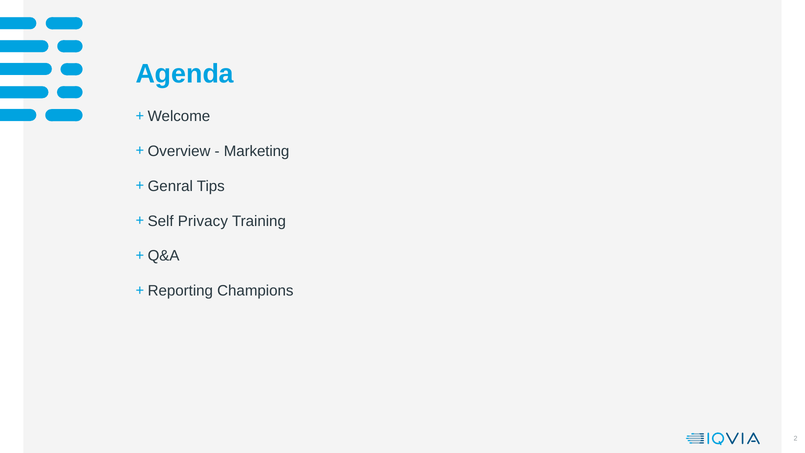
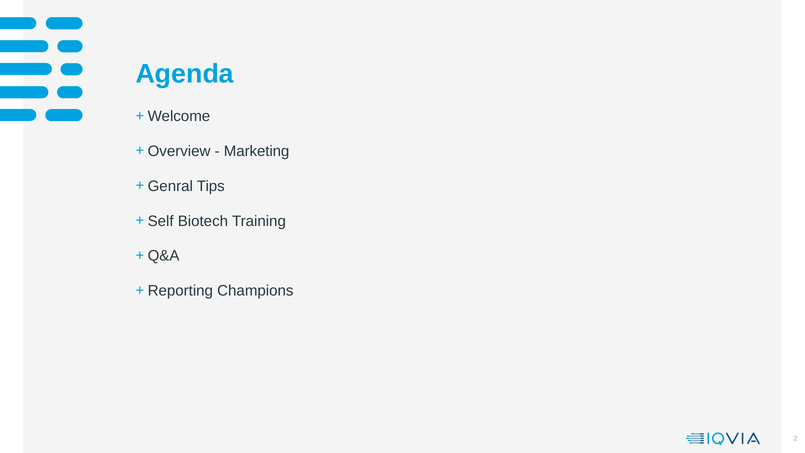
Privacy: Privacy -> Biotech (203, 221)
